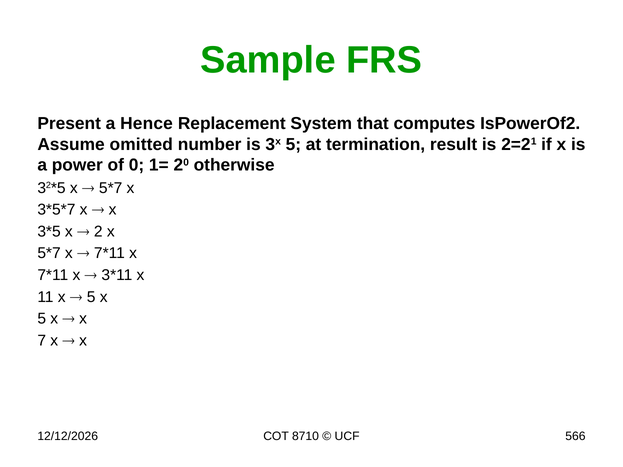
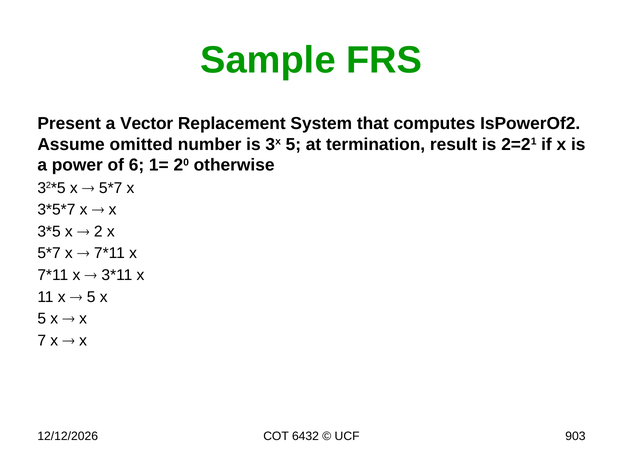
Hence: Hence -> Vector (147, 124)
0: 0 -> 6 (136, 165)
8710: 8710 -> 6432 (305, 437)
566: 566 -> 903 (575, 437)
